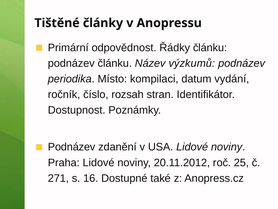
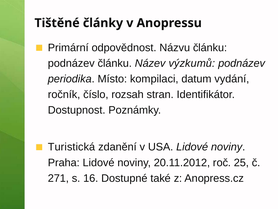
Řádky: Řádky -> Názvu (175, 48)
Podnázev: Podnázev -> Turistická (72, 147)
